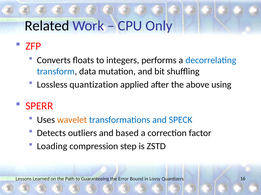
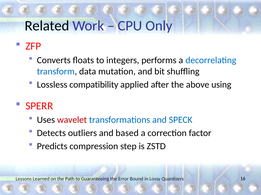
quantization: quantization -> compatibility (94, 85)
wavelet colour: orange -> red (72, 120)
Loading: Loading -> Predicts (52, 147)
